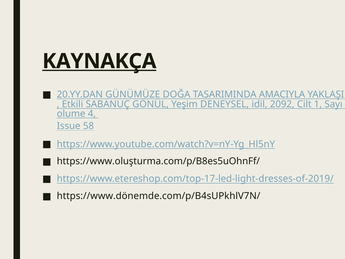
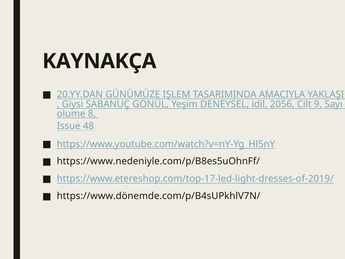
KAYNAKÇA underline: present -> none (99, 61)
DOĞA: DOĞA -> IŞLEM (177, 94)
Etkili: Etkili -> Giysi (73, 104)
2092: 2092 -> 2056 (282, 104)
1: 1 -> 9 (318, 104)
4: 4 -> 8 (92, 114)
58: 58 -> 48 (88, 126)
https://www.oluşturma.com/p/B8es5uOhnFf/: https://www.oluşturma.com/p/B8es5uOhnFf/ -> https://www.nedeniyle.com/p/B8es5uOhnFf/ (158, 161)
